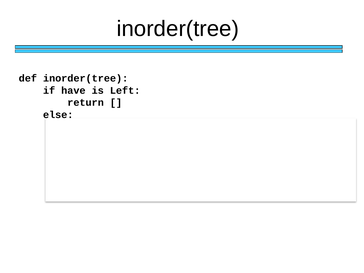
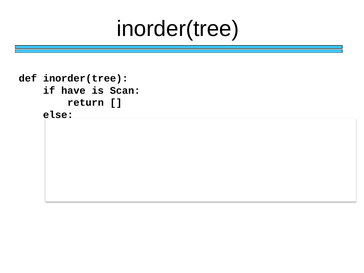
is Left: Left -> Scan (125, 90)
